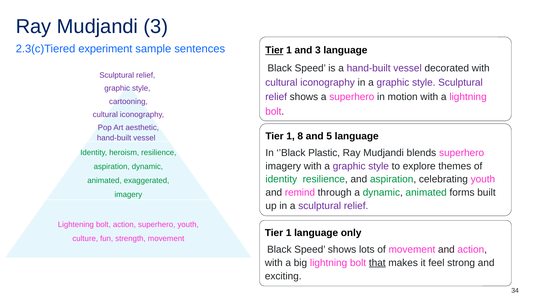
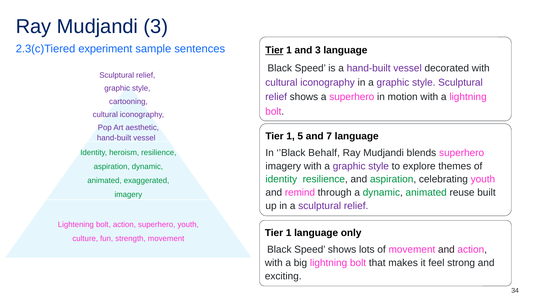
8: 8 -> 5 (300, 136)
5: 5 -> 7 (329, 136)
Plastic: Plastic -> Behalf (324, 153)
forms: forms -> reuse (462, 192)
that underline: present -> none (377, 262)
